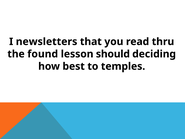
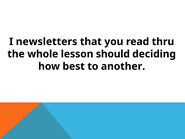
found: found -> whole (43, 54)
temples: temples -> another (123, 66)
